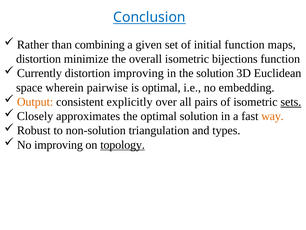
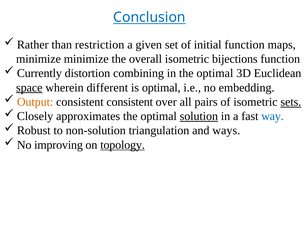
combining: combining -> restriction (100, 45)
distortion: distortion -> minimize (38, 59)
distortion improving: improving -> combining (139, 73)
in the solution: solution -> optimal (215, 73)
space underline: none -> present (29, 87)
pairwise: pairwise -> different (107, 87)
consistent explicitly: explicitly -> consistent (130, 102)
solution underline: none -> present (199, 116)
way colour: orange -> blue (272, 116)
types: types -> ways (226, 130)
